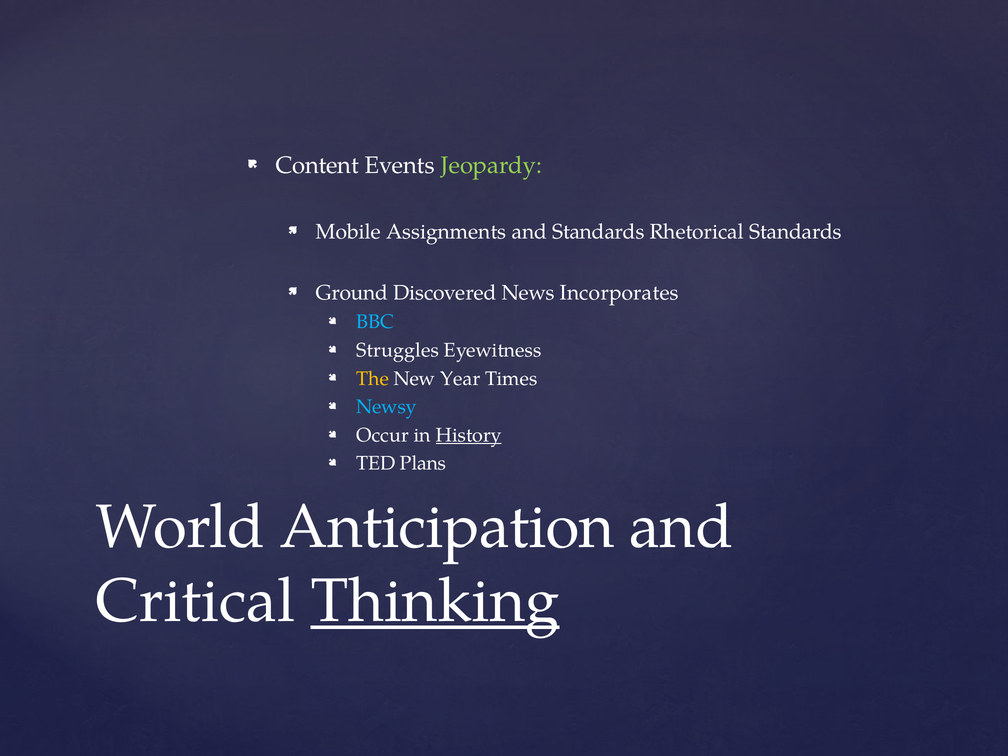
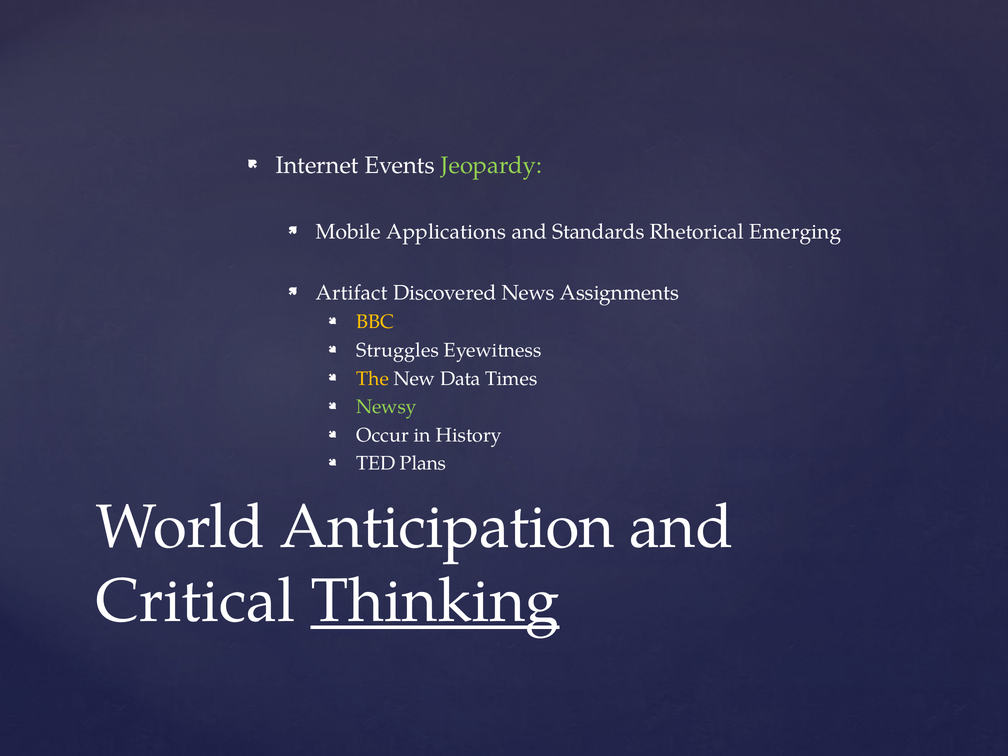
Content: Content -> Internet (317, 165)
Assignments: Assignments -> Applications (446, 232)
Rhetorical Standards: Standards -> Emerging (795, 232)
Ground: Ground -> Artifact (352, 293)
Incorporates: Incorporates -> Assignments (619, 293)
BBC colour: light blue -> yellow (375, 322)
Year: Year -> Data (460, 379)
Newsy colour: light blue -> light green (386, 407)
History underline: present -> none (469, 435)
